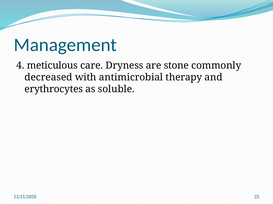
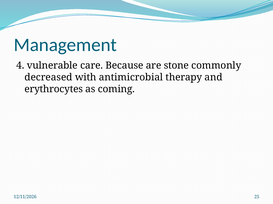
meticulous: meticulous -> vulnerable (52, 66)
Dryness: Dryness -> Because (124, 66)
soluble: soluble -> coming (116, 89)
